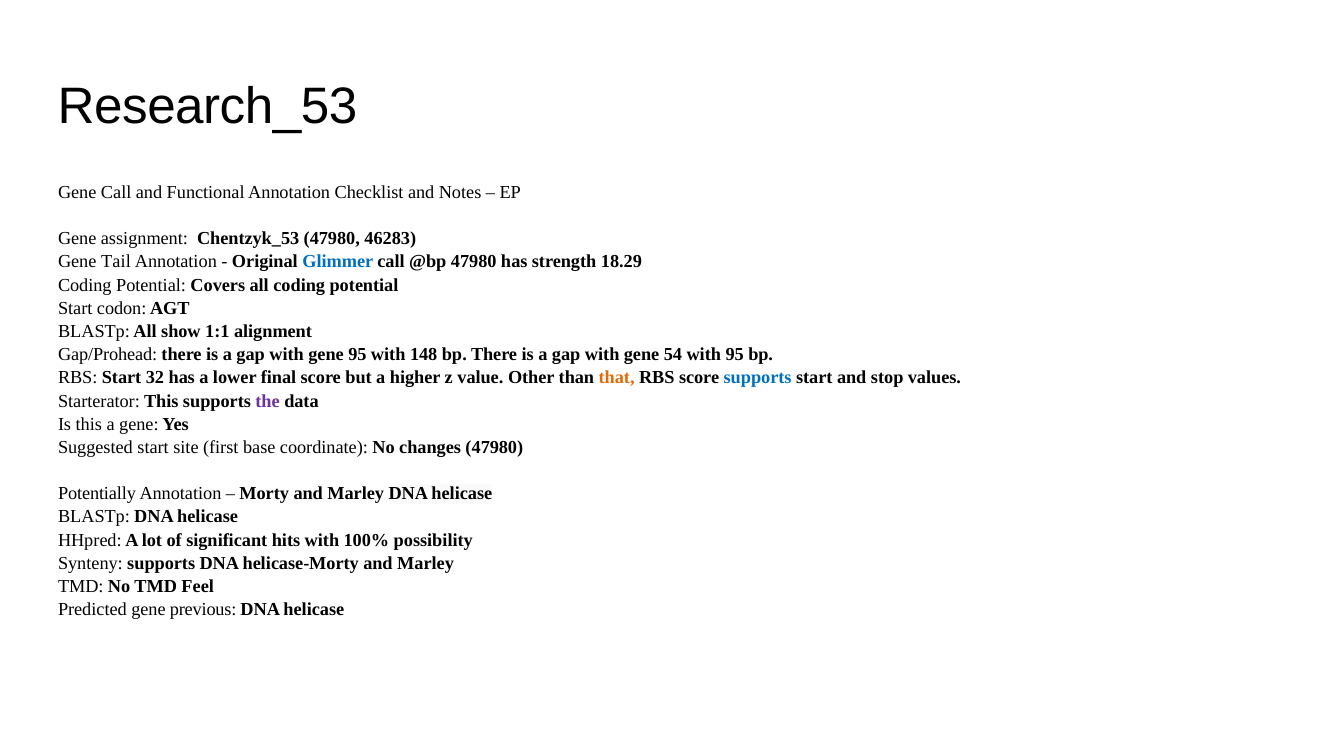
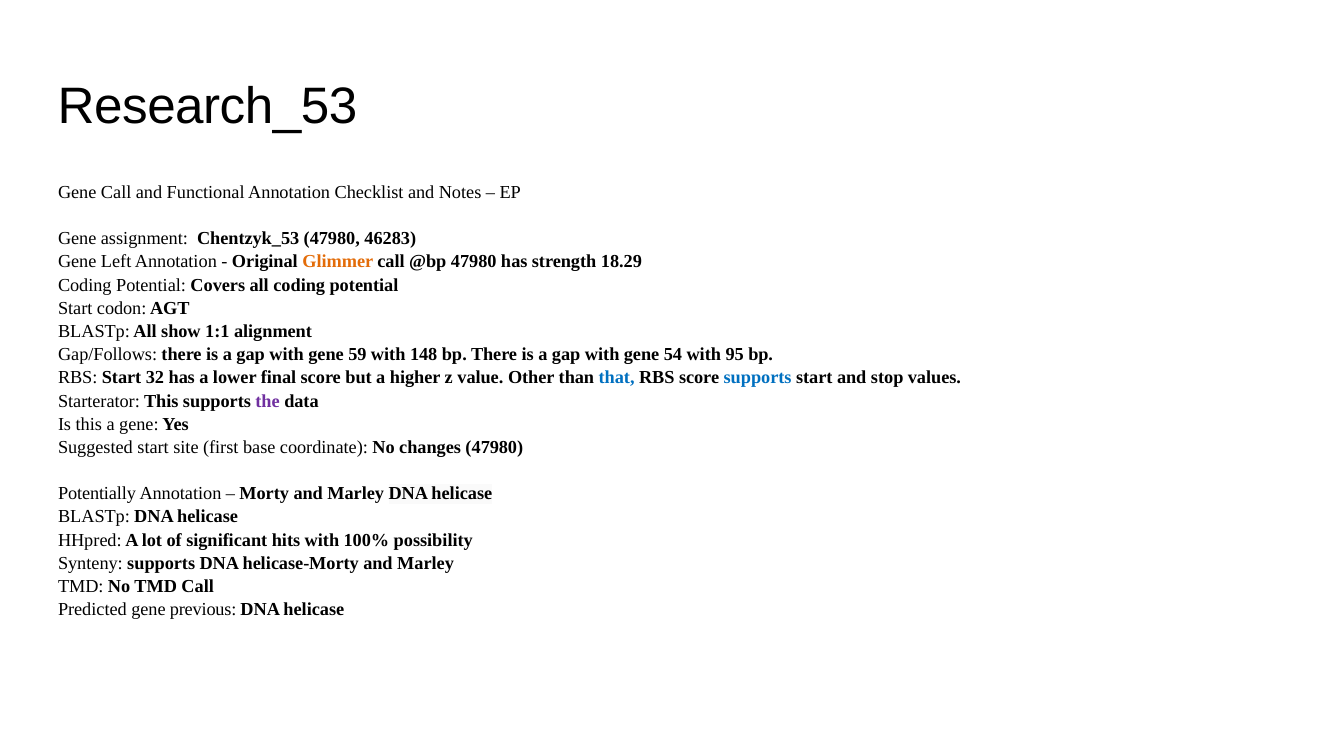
Tail: Tail -> Left (116, 262)
Glimmer colour: blue -> orange (338, 262)
Gap/Prohead: Gap/Prohead -> Gap/Follows (108, 355)
gene 95: 95 -> 59 (357, 355)
that colour: orange -> blue (617, 378)
TMD Feel: Feel -> Call (198, 586)
